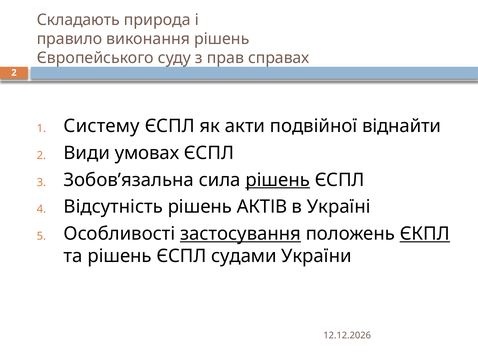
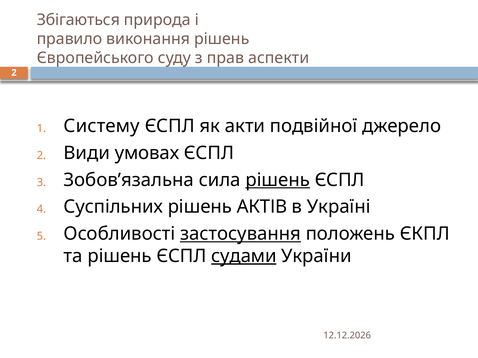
Складають: Складають -> Збігаються (78, 20)
справах: справах -> аспекти (279, 58)
віднайти: віднайти -> джерело (402, 126)
Відсутність: Відсутність -> Суспільних (113, 207)
ЄКПЛ underline: present -> none (425, 234)
судами underline: none -> present (244, 256)
